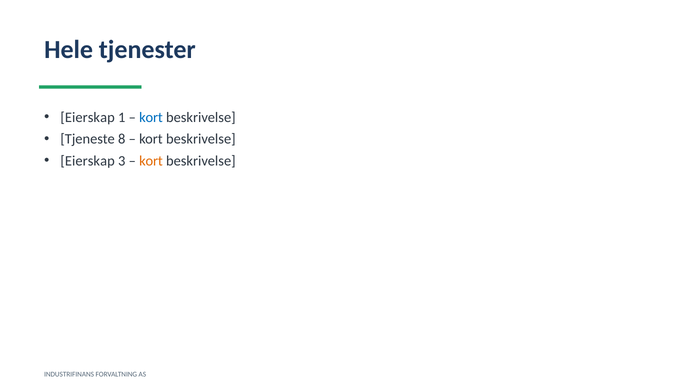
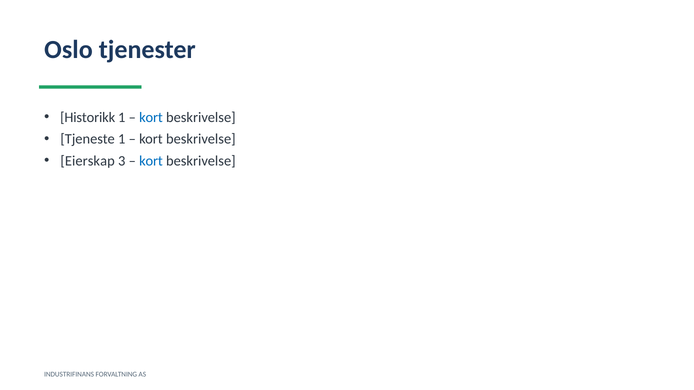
Hele: Hele -> Oslo (68, 50)
Eierskap: Eierskap -> Historikk (88, 118)
Tjeneste 8: 8 -> 1 (122, 139)
kort colour: orange -> blue (151, 161)
